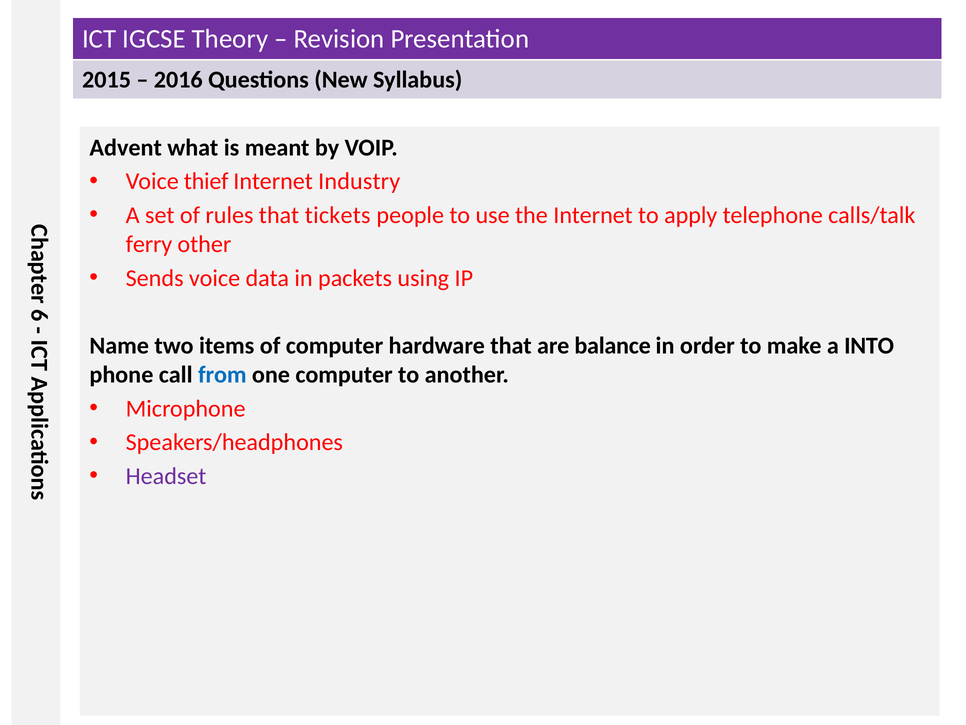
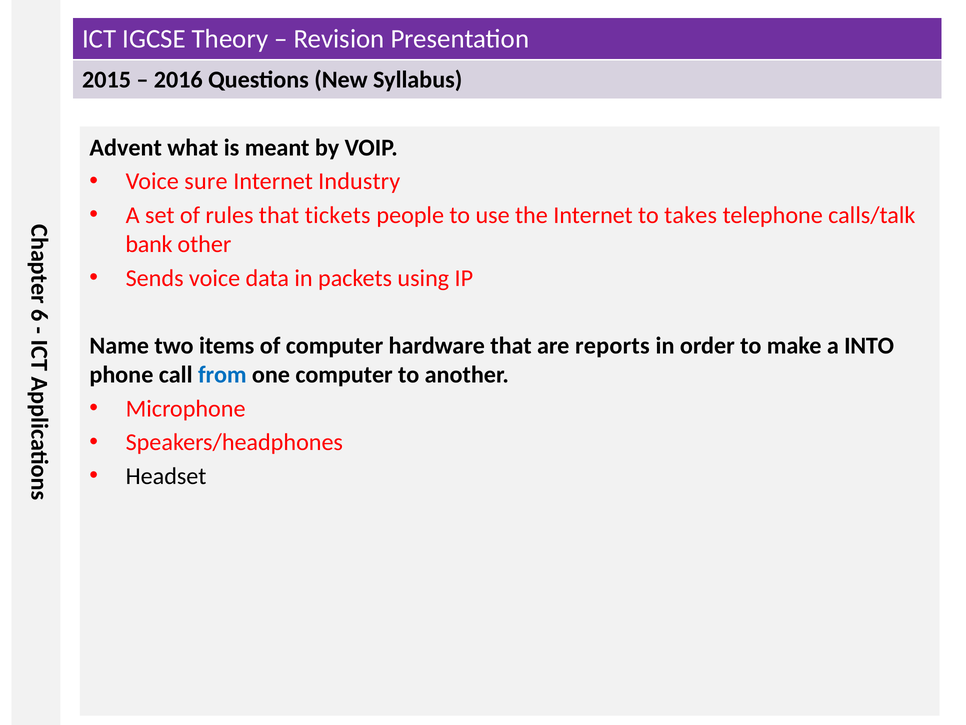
thief: thief -> sure (206, 181)
apply: apply -> takes (691, 215)
ferry: ferry -> bank (149, 244)
balance: balance -> reports (612, 345)
Headset colour: purple -> black (166, 476)
